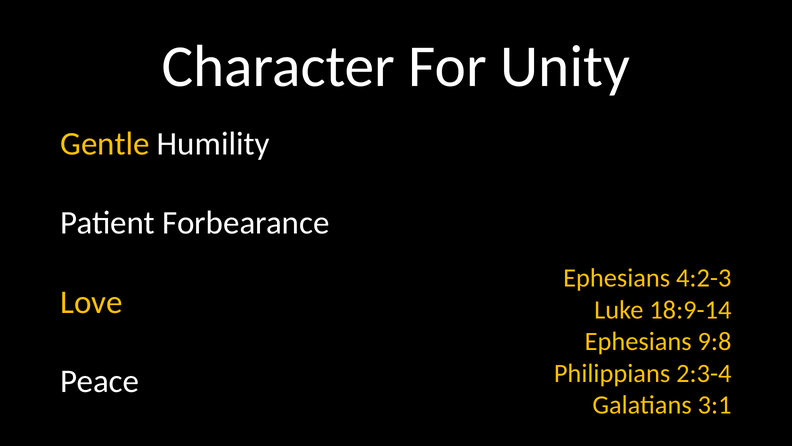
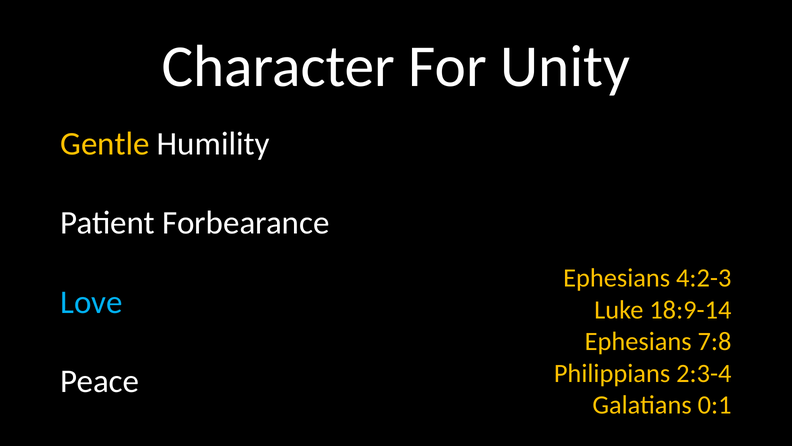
Love colour: yellow -> light blue (91, 302)
9:8: 9:8 -> 7:8 (715, 341)
3:1: 3:1 -> 0:1 (715, 405)
